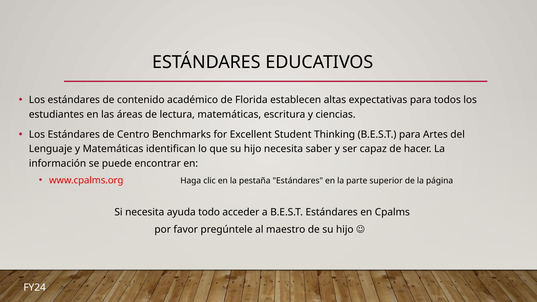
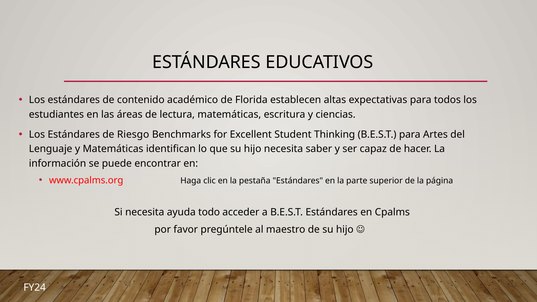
Centro: Centro -> Riesgo (133, 135)
